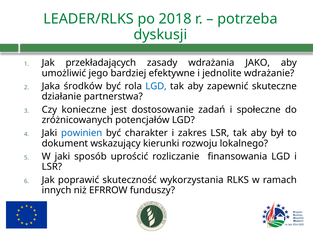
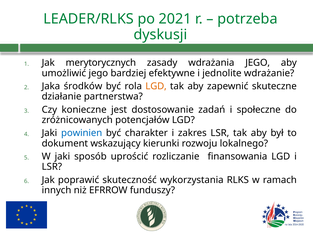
2018: 2018 -> 2021 (175, 19)
przekładających: przekładających -> merytorycznych (101, 63)
wdrażania JAKO: JAKO -> JEGO (258, 63)
LGD colour: blue -> orange (156, 86)
